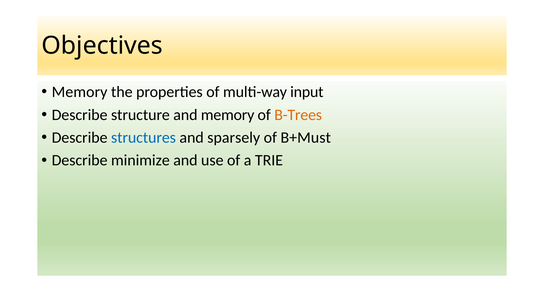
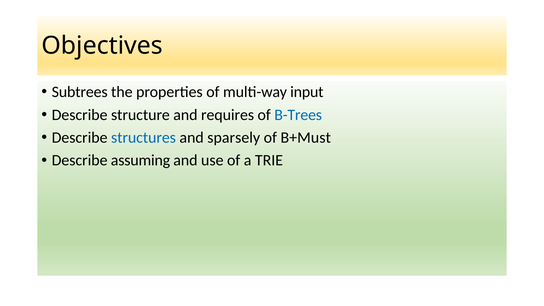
Memory: Memory -> Subtrees (80, 92)
and memory: memory -> requires (228, 115)
B-Trees colour: orange -> blue (298, 115)
minimize: minimize -> assuming (140, 160)
